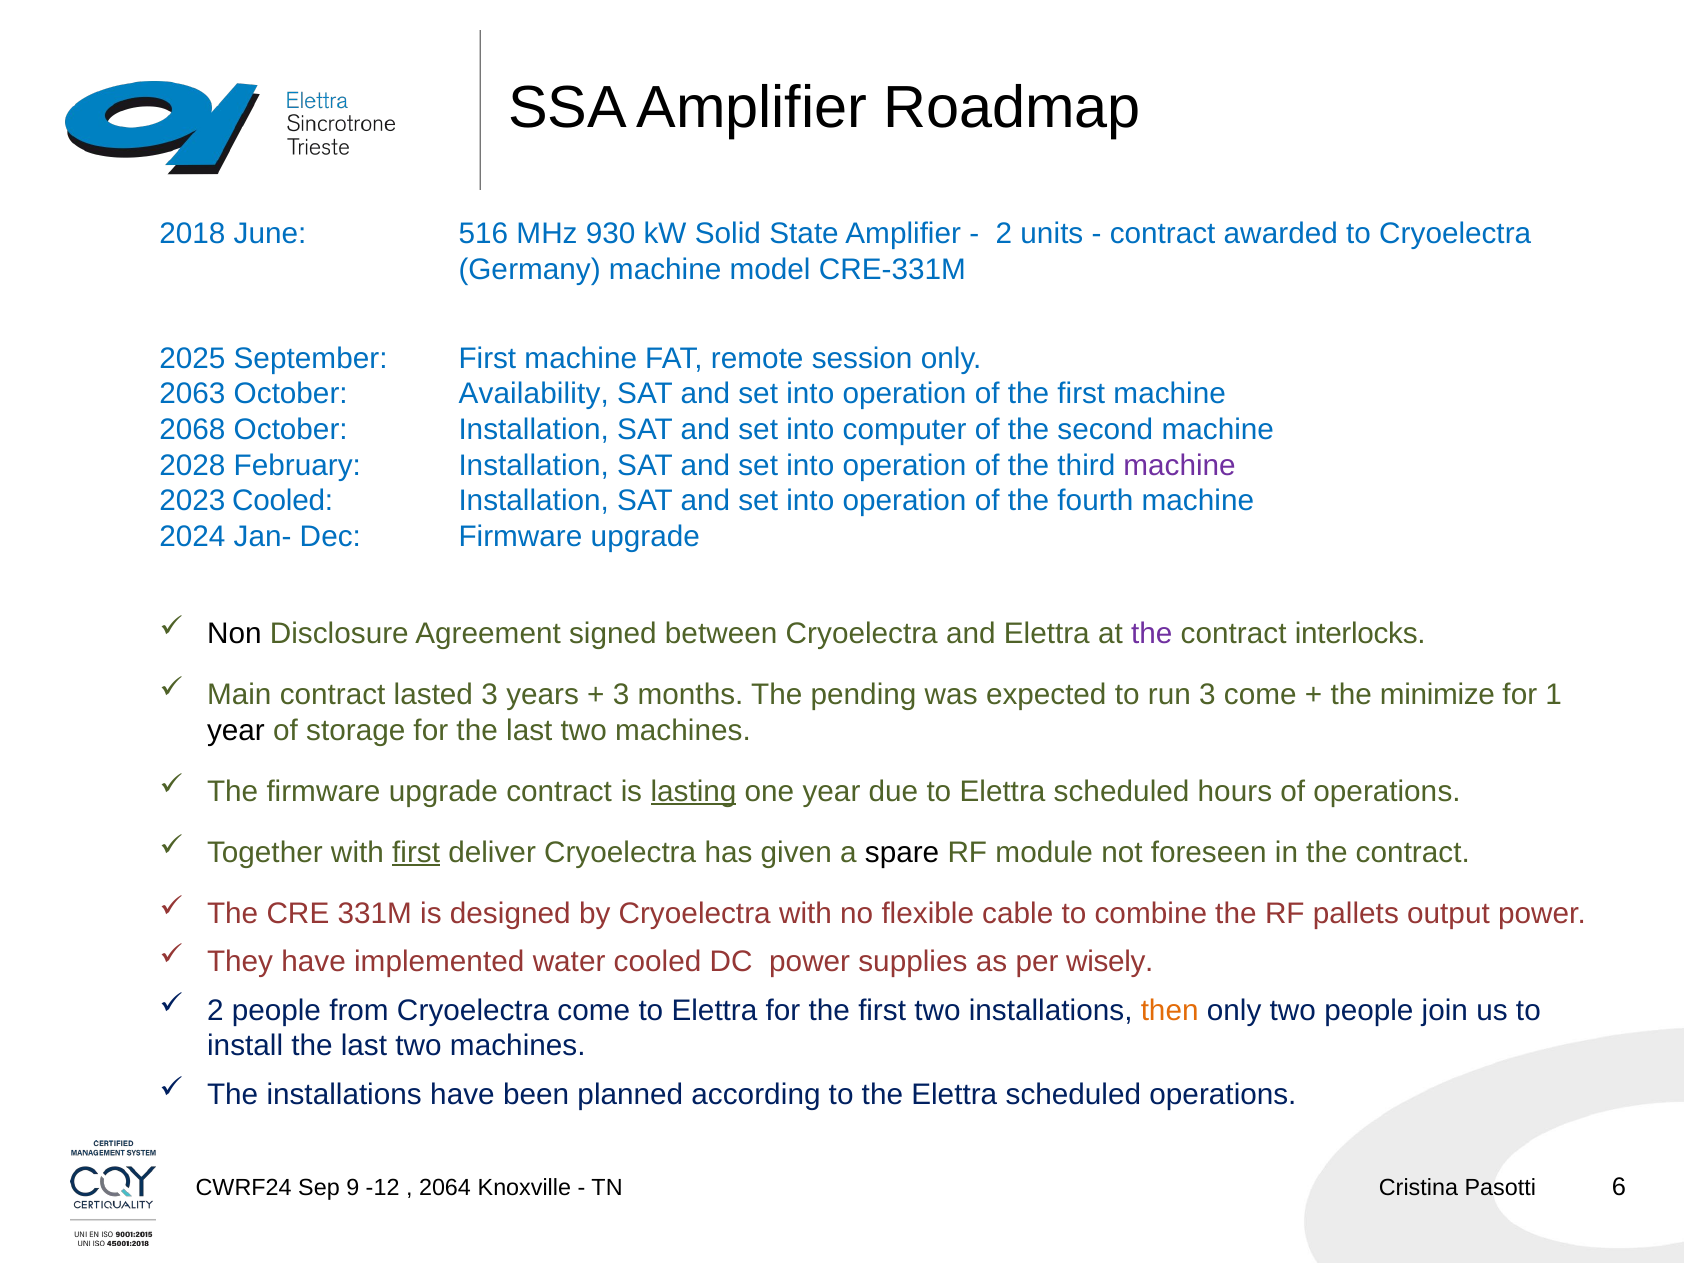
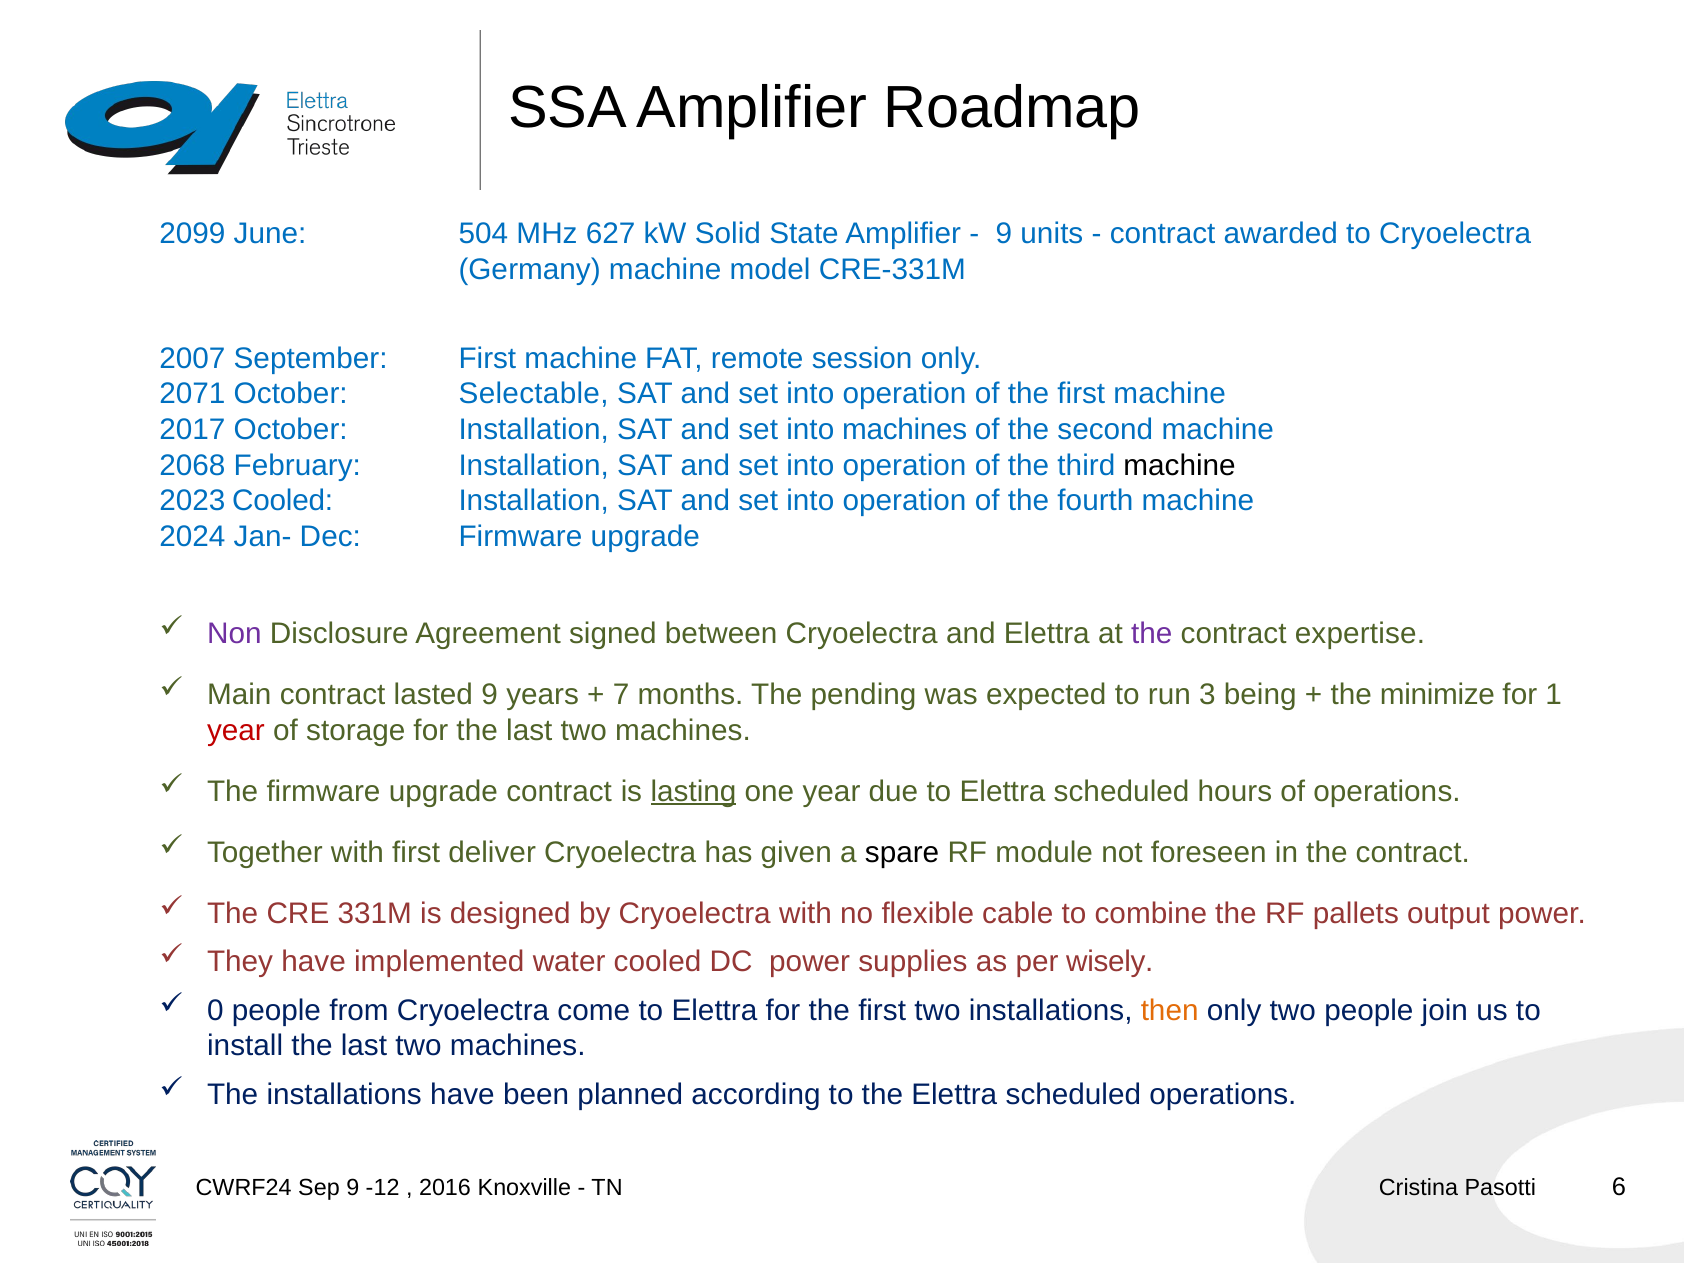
2018: 2018 -> 2099 (192, 234)
516: 516 -> 504 (483, 234)
930: 930 -> 627 (611, 234)
2: 2 -> 9 (1004, 234)
2025: 2025 -> 2007 (192, 358)
2063: 2063 -> 2071 (192, 394)
Availability: Availability -> Selectable (534, 394)
2068: 2068 -> 2017 (192, 430)
into computer: computer -> machines (905, 430)
2028: 2028 -> 2068 (192, 465)
machine colour: purple -> black (1180, 465)
Non colour: black -> purple (234, 633)
interlocks: interlocks -> expertise (1360, 633)
lasted 3: 3 -> 9 (490, 694)
3: 3 -> 7 (621, 694)
3 come: come -> being (1260, 694)
year colour: black -> red (236, 730)
first underline: present -> none (416, 852)
2: 2 -> 0 (215, 1010)
2064: 2064 -> 2016 (445, 1188)
